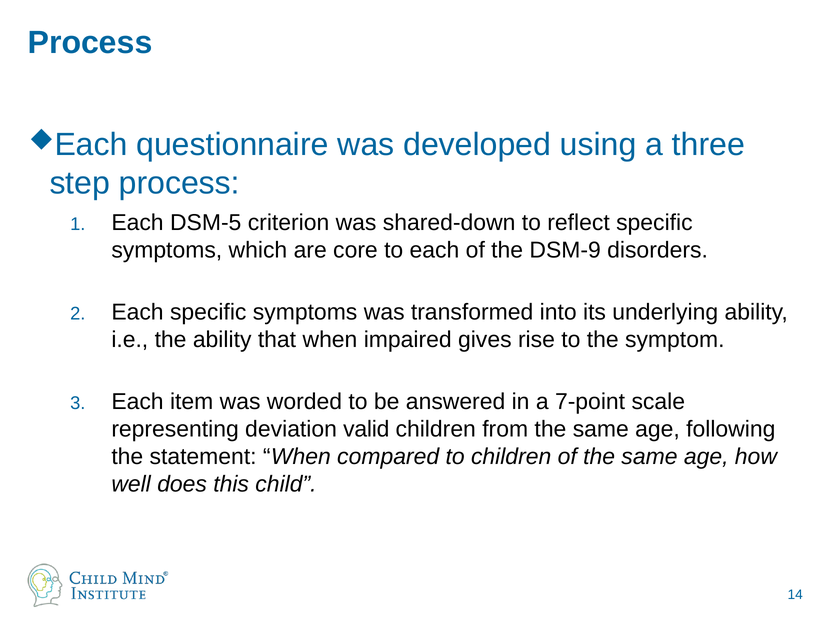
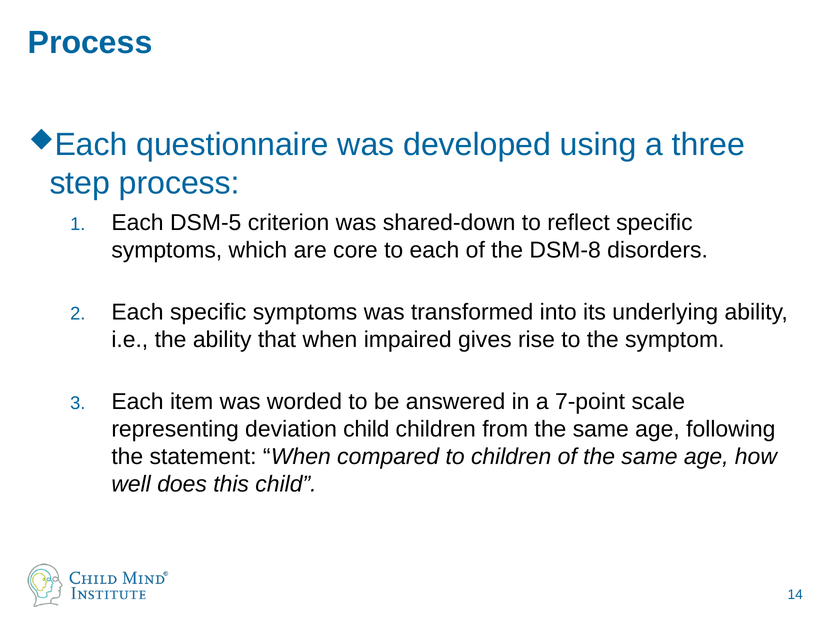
DSM-9: DSM-9 -> DSM-8 (565, 250)
deviation valid: valid -> child (366, 429)
